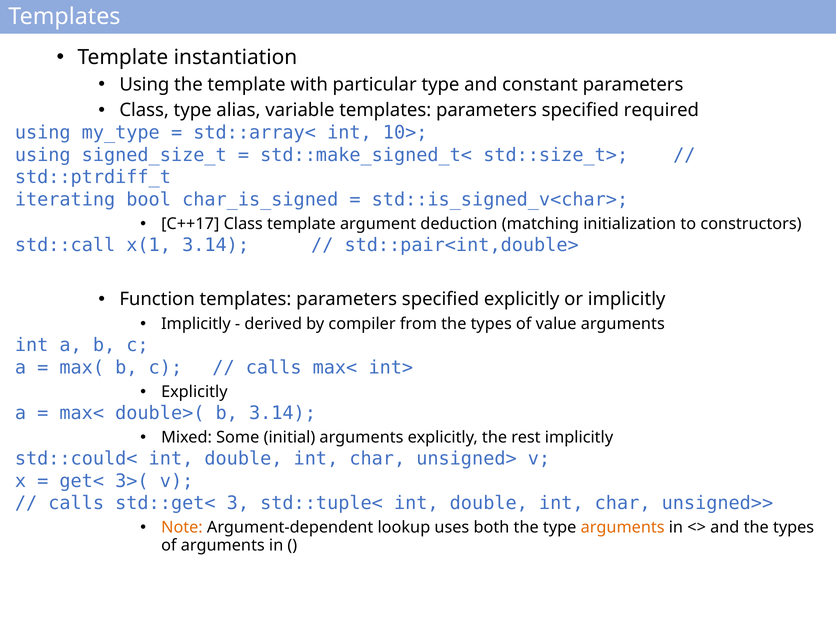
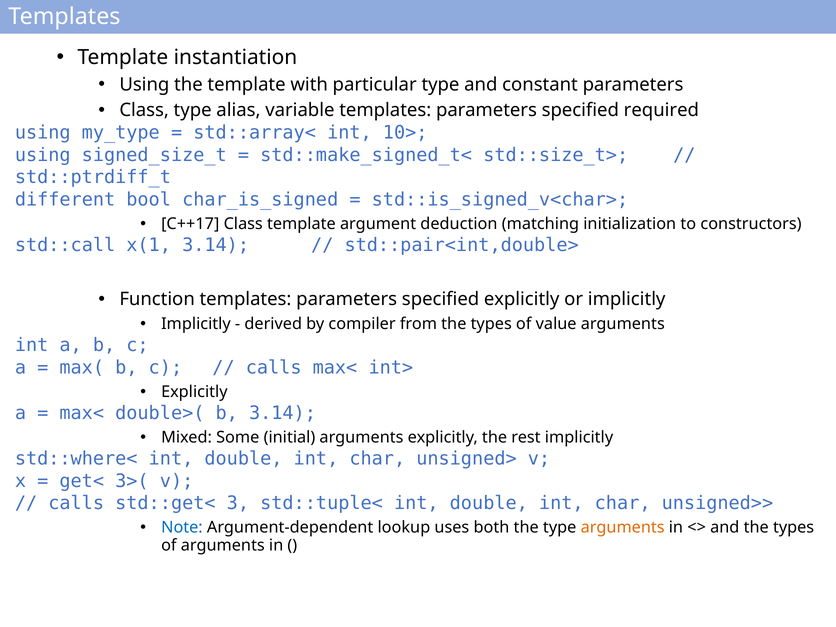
iterating: iterating -> different (65, 200)
std::could<: std::could< -> std::where< (76, 459)
Note colour: orange -> blue (182, 528)
